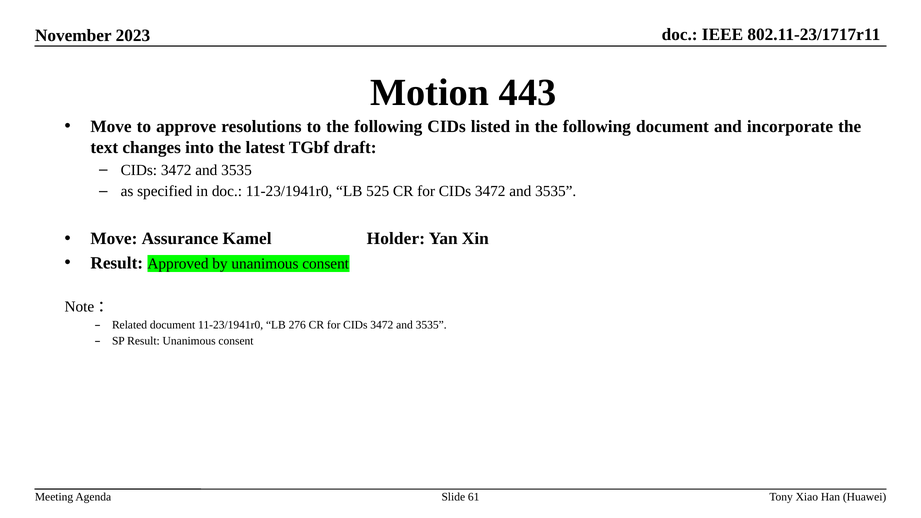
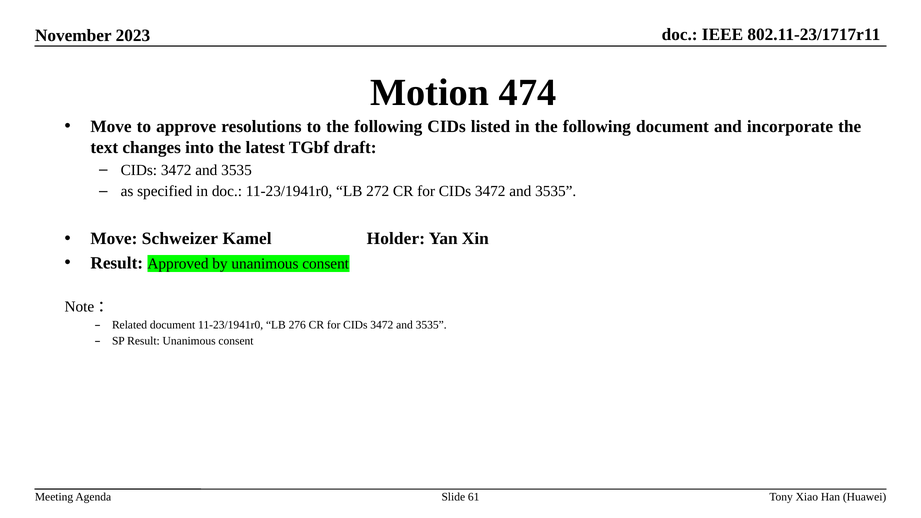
443: 443 -> 474 (528, 92)
525: 525 -> 272 (378, 191)
Assurance: Assurance -> Schweizer (180, 239)
